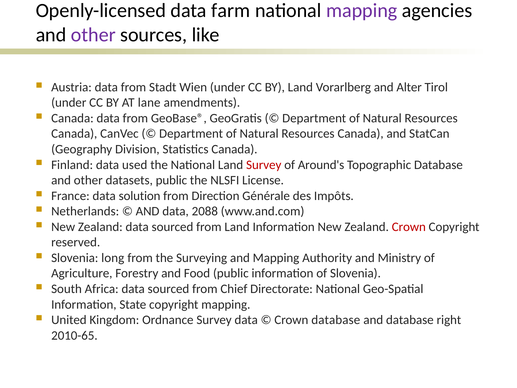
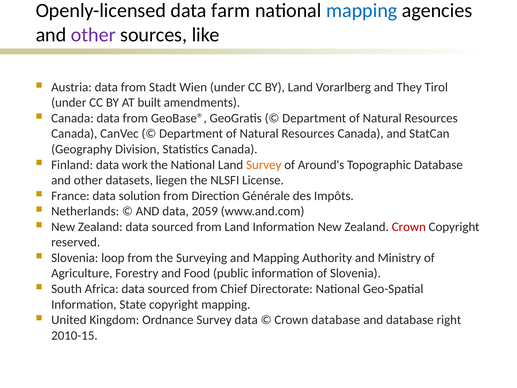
mapping colour: purple -> blue (362, 11)
Alter: Alter -> They (409, 87)
lane: lane -> built (149, 103)
used: used -> work (135, 165)
Survey colour: red -> orange (264, 165)
datasets public: public -> liegen (171, 180)
2088: 2088 -> 2059 (205, 211)
long: long -> loop (113, 258)
2010-65: 2010-65 -> 2010-15 (74, 335)
